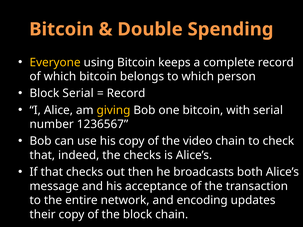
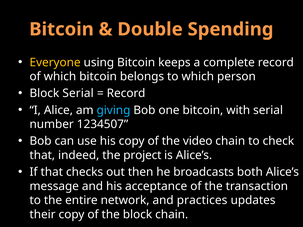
giving colour: yellow -> light blue (113, 110)
1236567: 1236567 -> 1234507 (103, 124)
the checks: checks -> project (142, 155)
encoding: encoding -> practices (202, 201)
